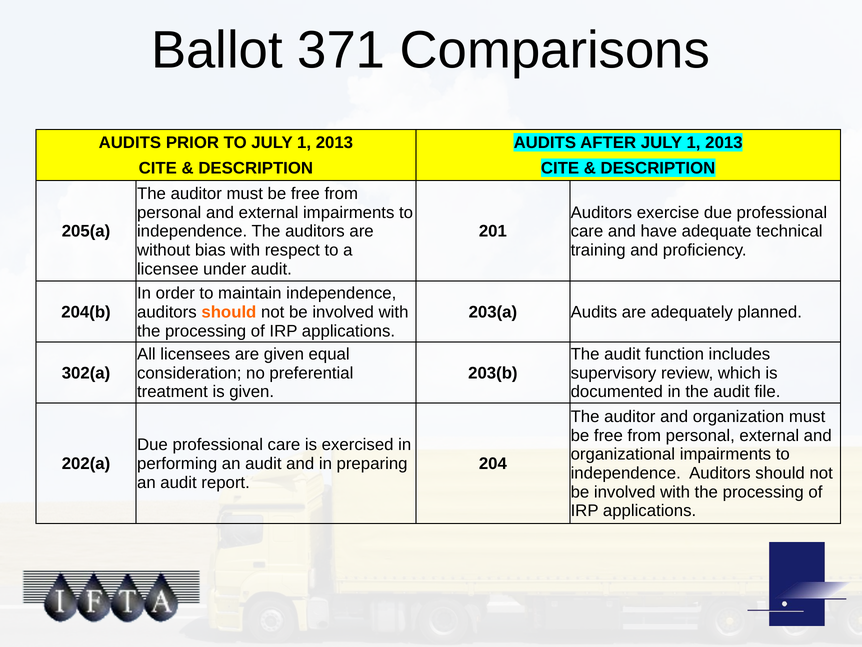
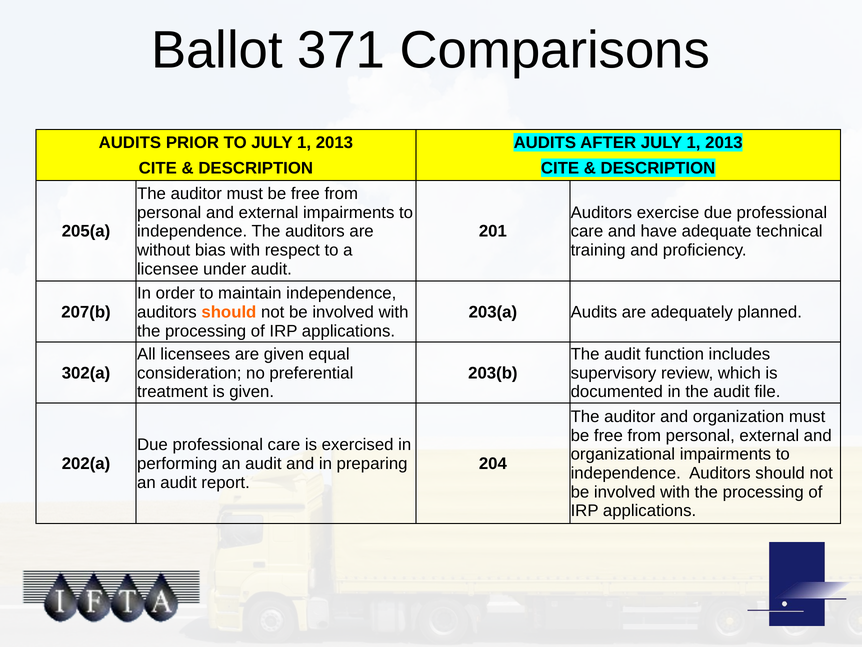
204(b: 204(b -> 207(b (86, 312)
